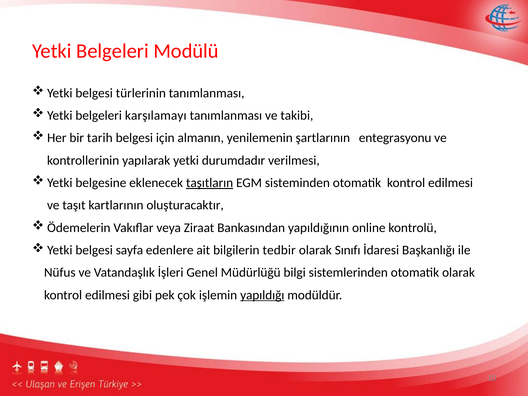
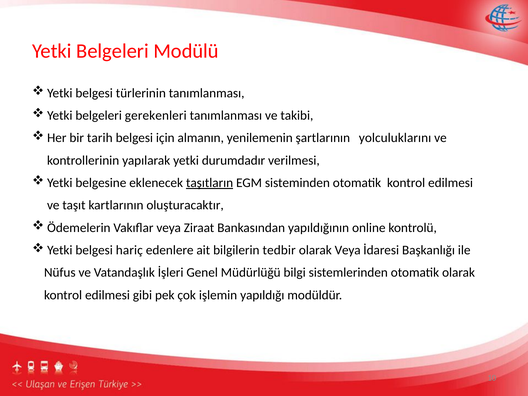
karşılamayı: karşılamayı -> gerekenleri (156, 115)
entegrasyonu: entegrasyonu -> yolculuklarını (395, 138)
sayfa: sayfa -> hariç (129, 250)
olarak Sınıfı: Sınıfı -> Veya (348, 250)
yapıldığı underline: present -> none (262, 295)
